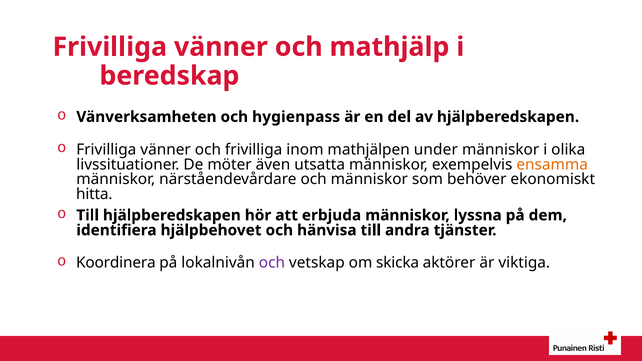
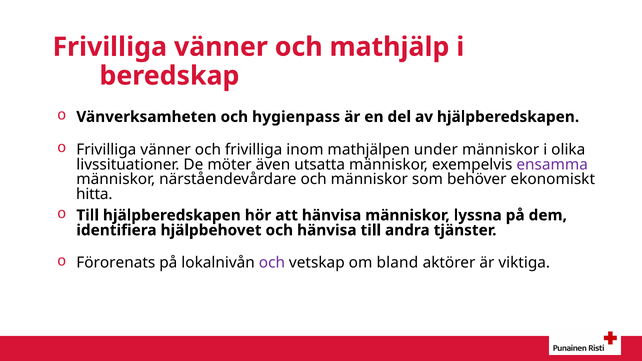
ensamma colour: orange -> purple (552, 165)
att erbjuda: erbjuda -> hänvisa (332, 215)
Koordinera: Koordinera -> Förorenats (116, 263)
skicka: skicka -> bland (397, 263)
